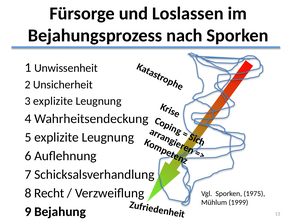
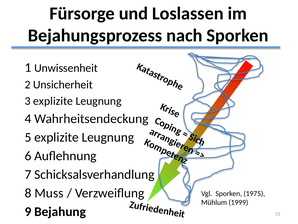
Recht: Recht -> Muss (49, 193)
